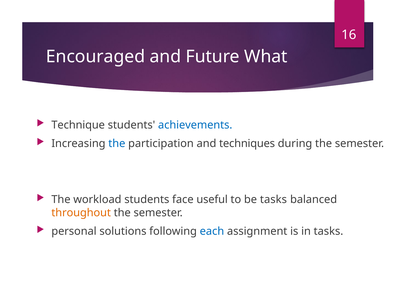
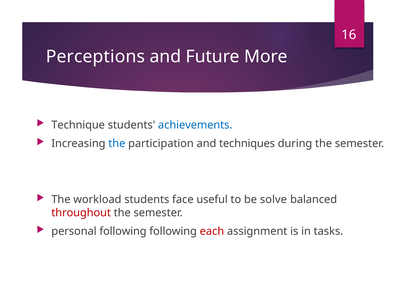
Encouraged: Encouraged -> Perceptions (95, 57)
What: What -> More (266, 57)
be tasks: tasks -> solve (273, 200)
throughout colour: orange -> red (81, 213)
personal solutions: solutions -> following (123, 232)
each colour: blue -> red (212, 232)
